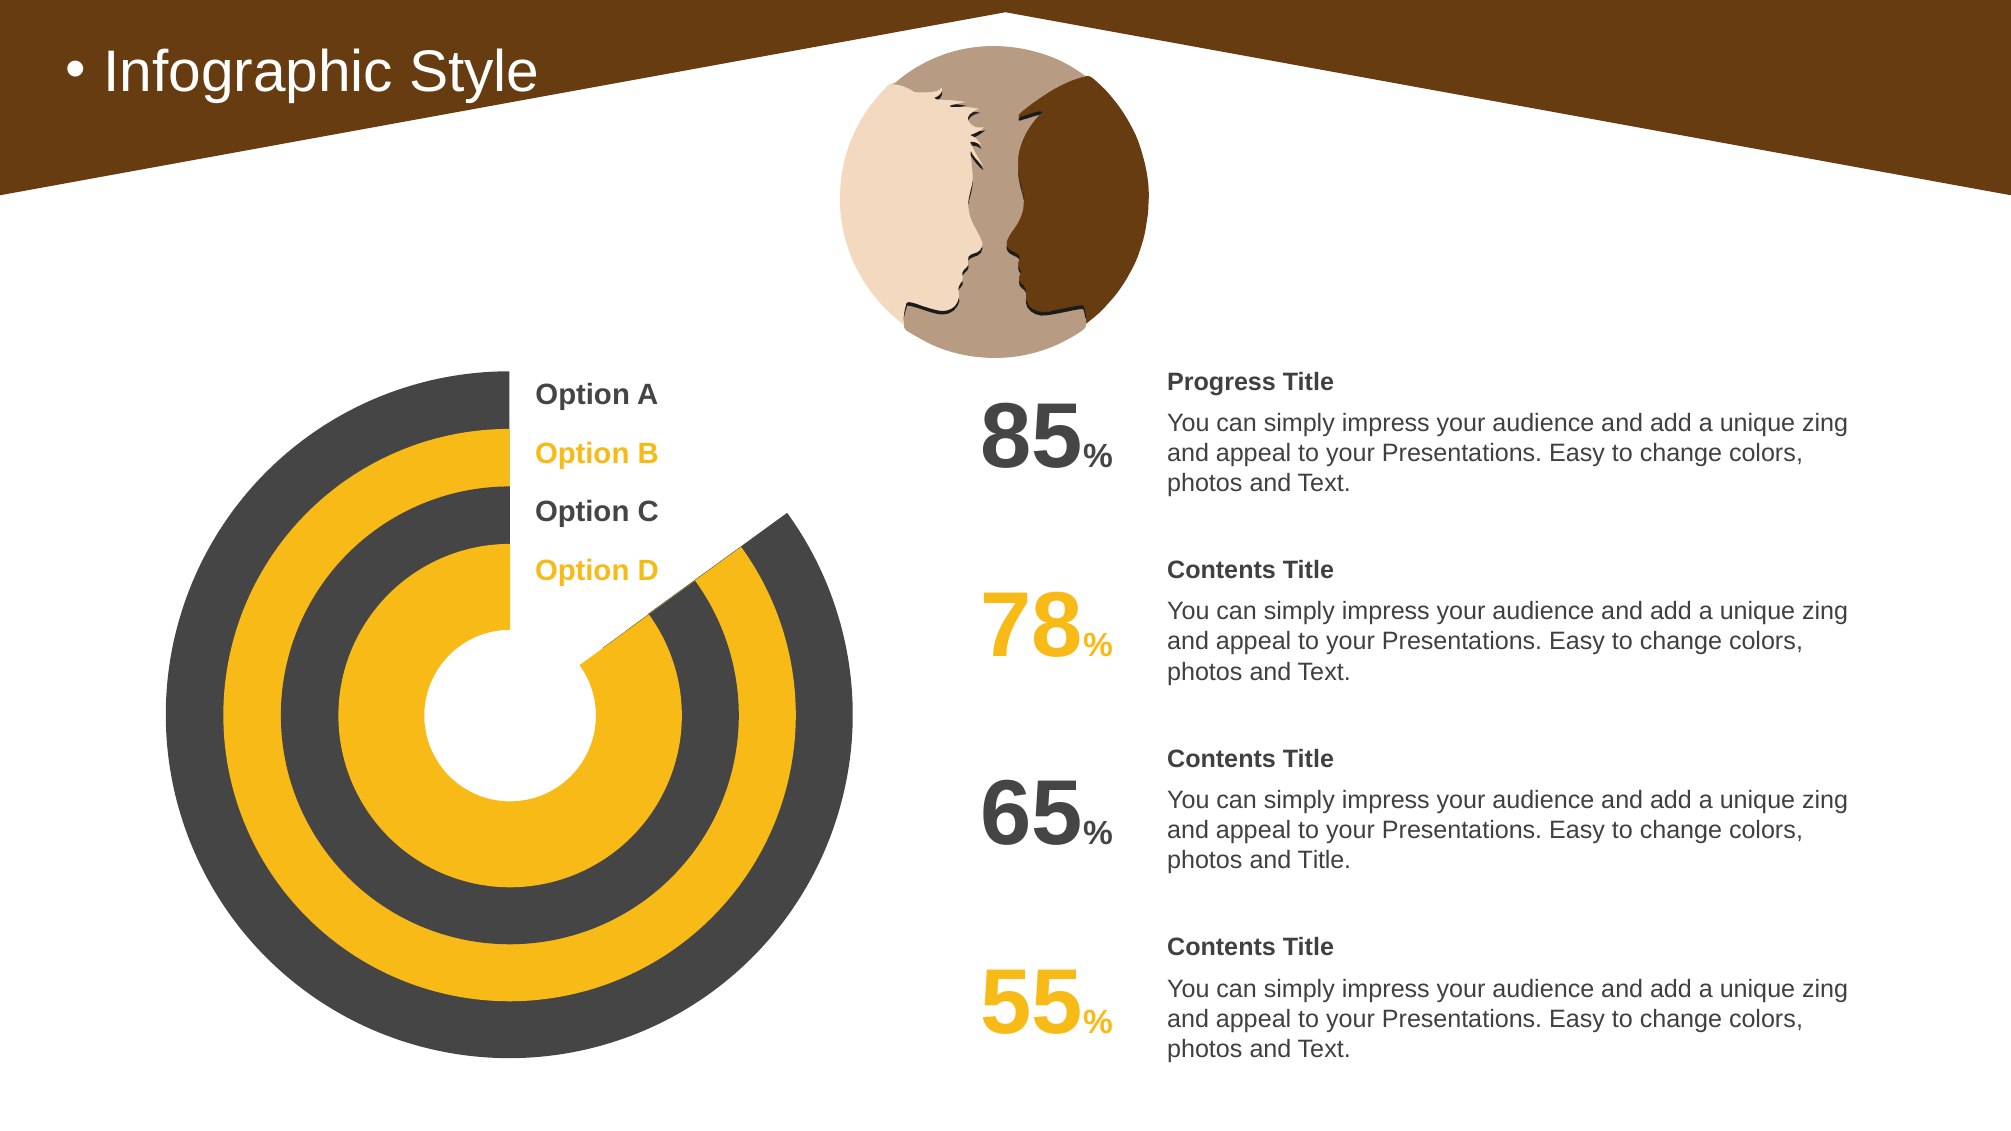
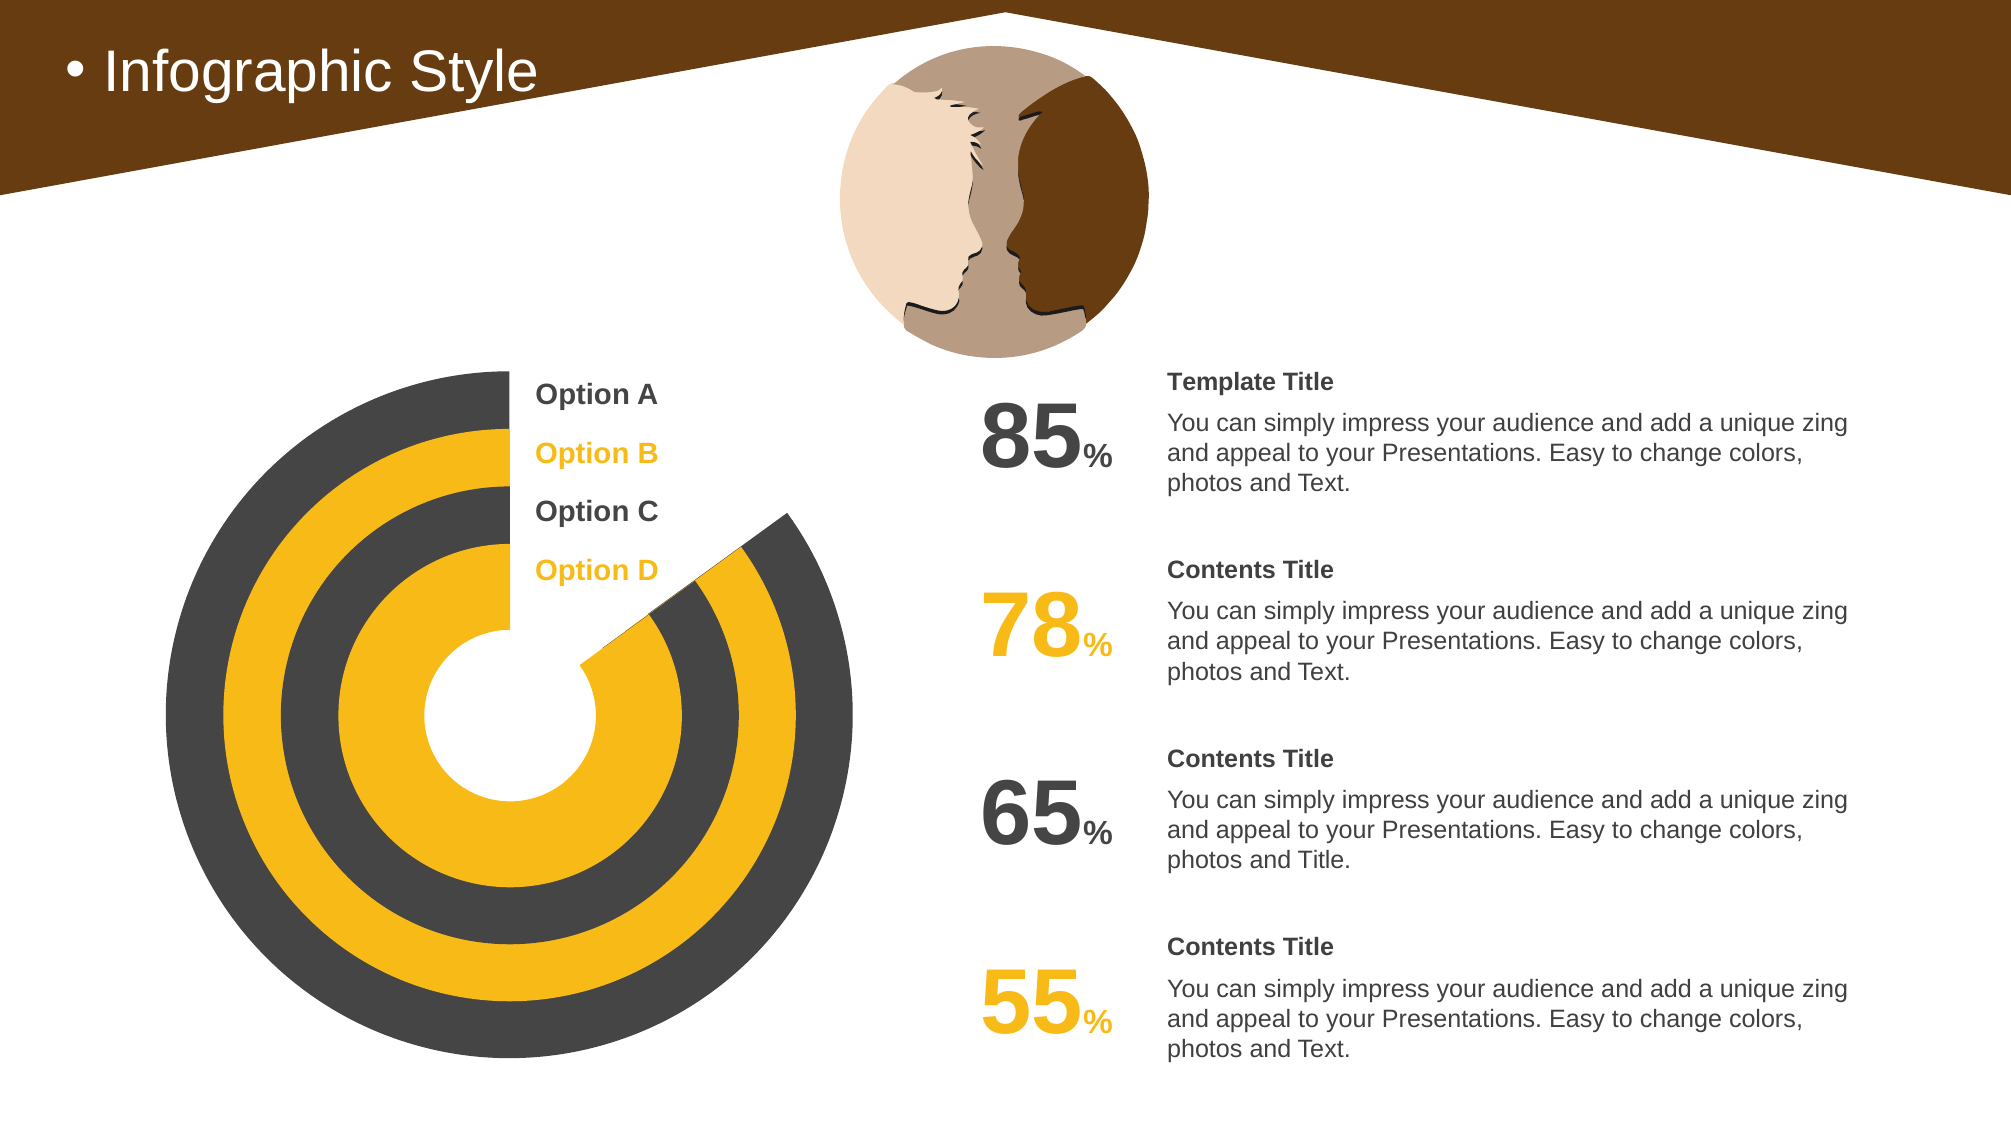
Progress: Progress -> Template (1222, 382)
